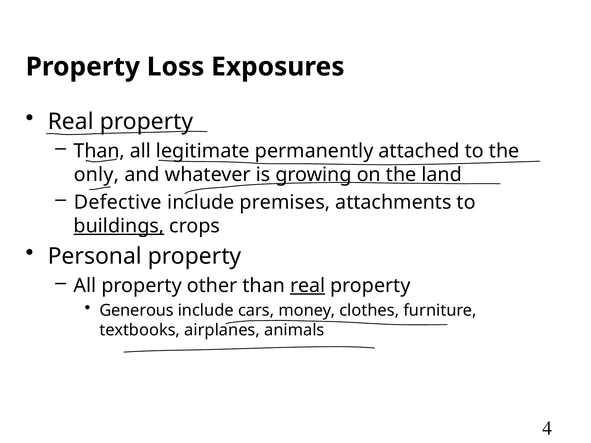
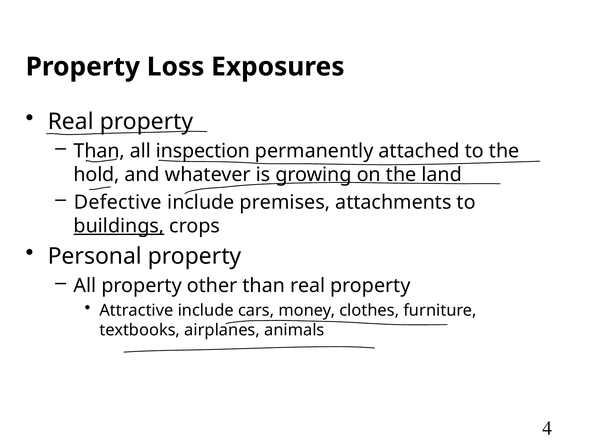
legitimate: legitimate -> inspection (203, 151)
only: only -> hold (97, 175)
real underline: present -> none (308, 286)
Generous: Generous -> Attractive (136, 310)
